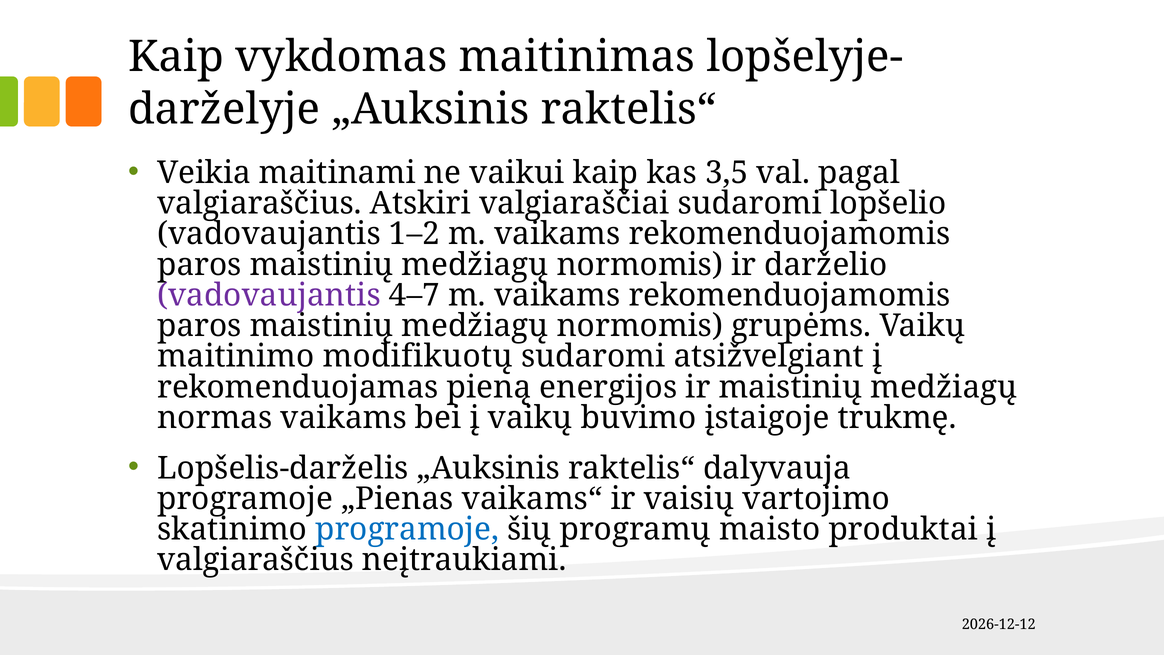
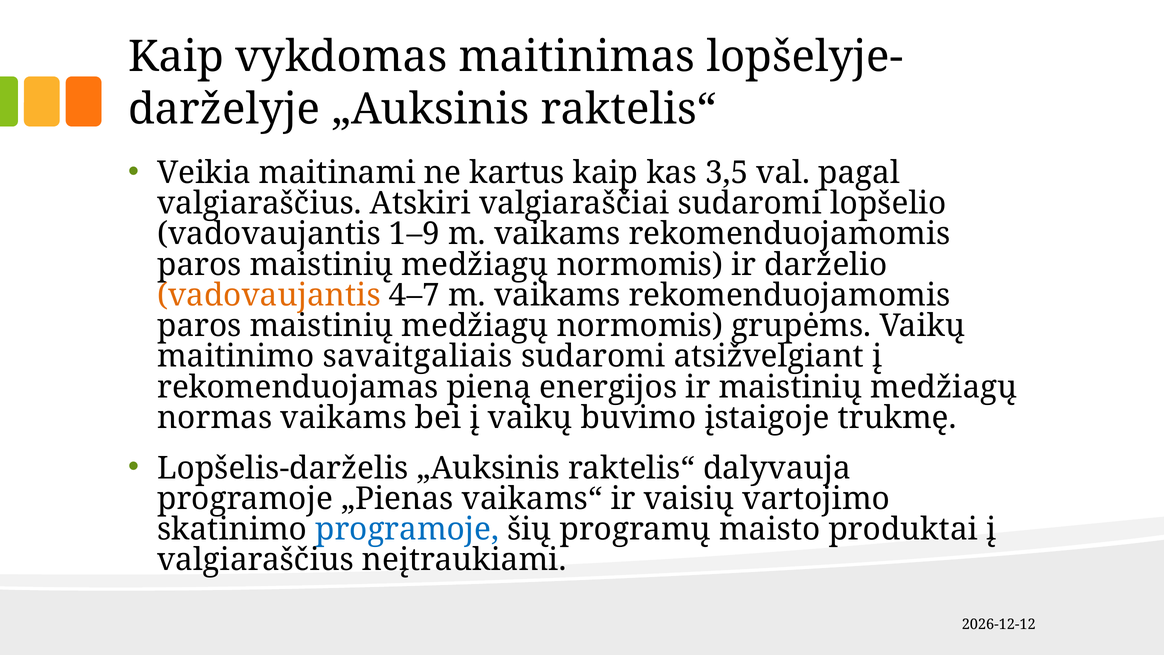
vaikui: vaikui -> kartus (517, 173)
1–2: 1–2 -> 1–9 (414, 234)
vadovaujantis colour: purple -> orange (269, 295)
modifikuotų: modifikuotų -> savaitgaliais (418, 357)
